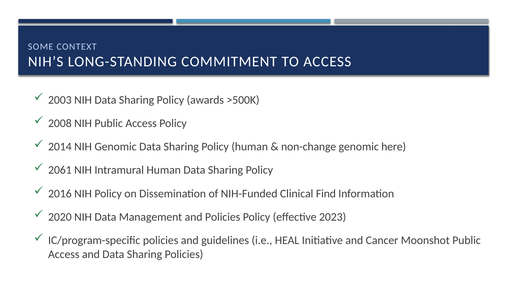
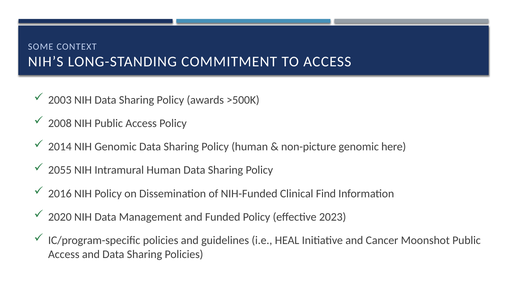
non-change: non-change -> non-picture (309, 147)
2061: 2061 -> 2055 (60, 170)
and Policies: Policies -> Funded (223, 217)
